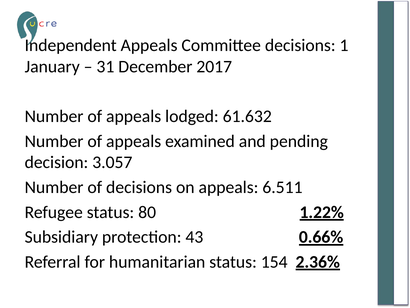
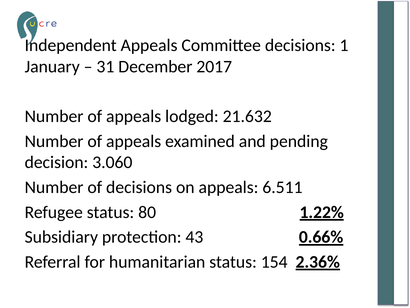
61.632: 61.632 -> 21.632 (247, 116)
3.057: 3.057 -> 3.060 (112, 162)
